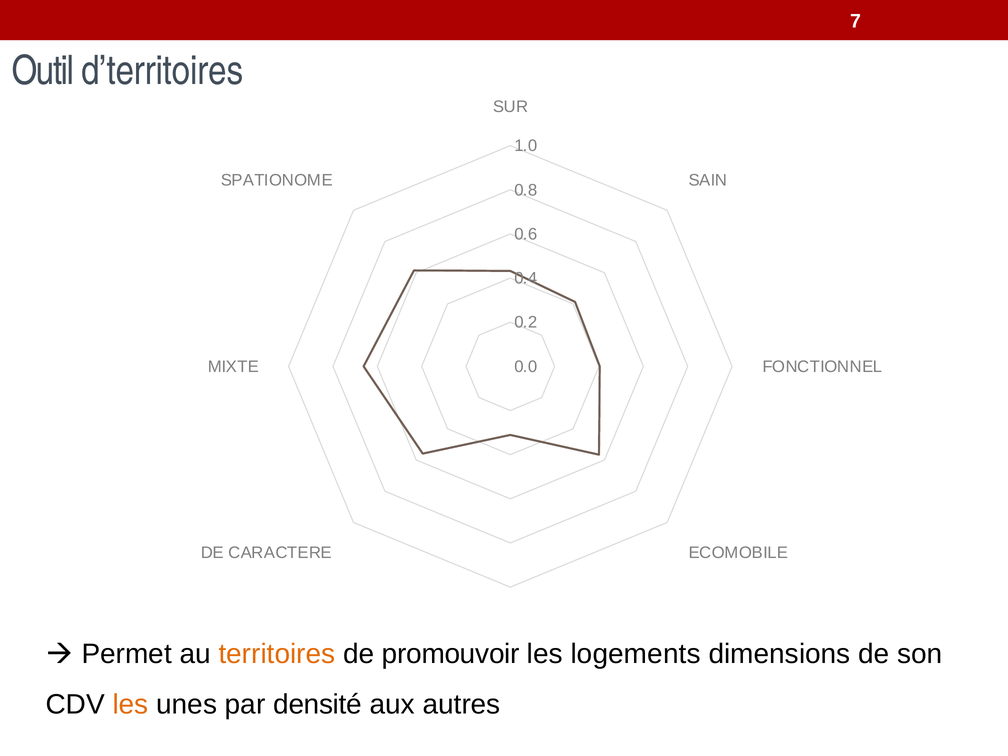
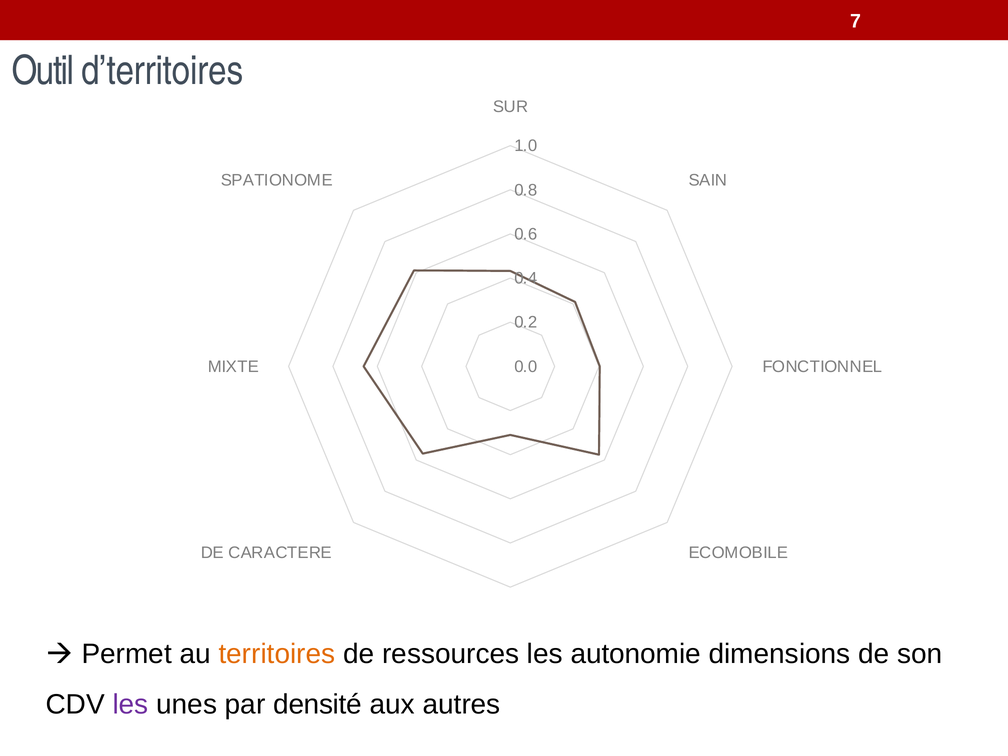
promouvoir: promouvoir -> ressources (451, 654)
logements: logements -> autonomie (636, 654)
les colour: orange -> purple (131, 704)
